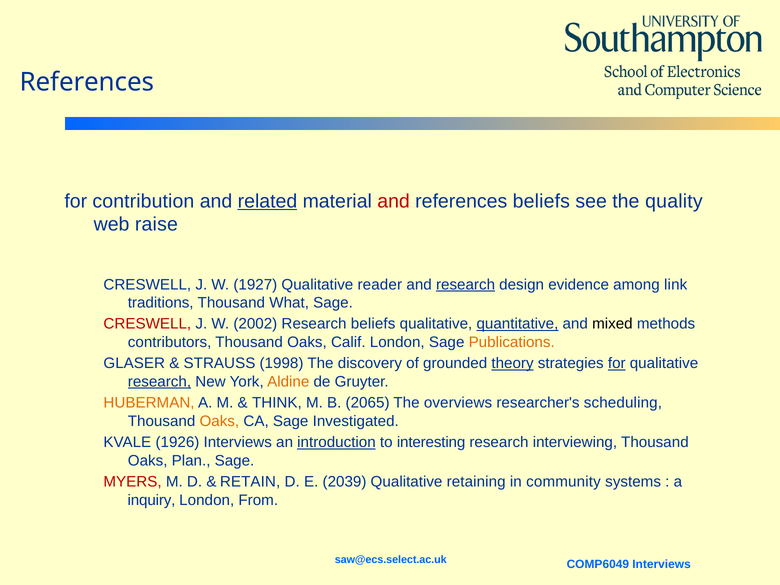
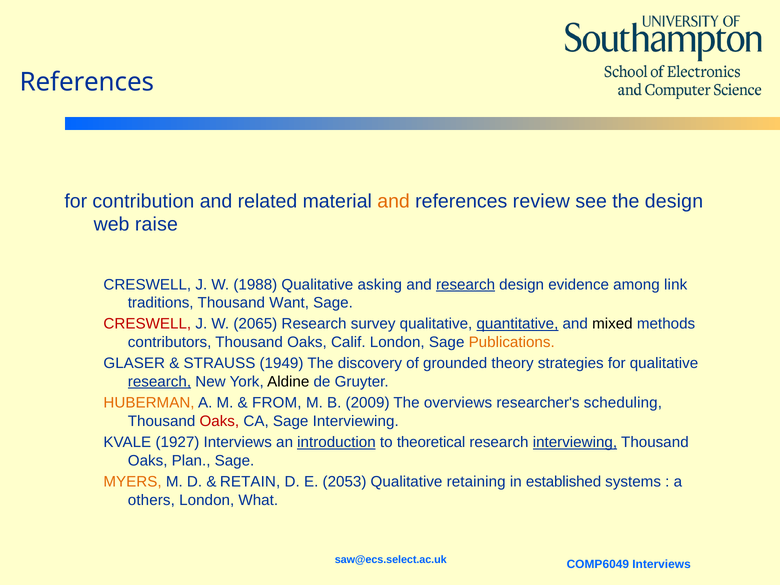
related underline: present -> none (267, 201)
and colour: red -> orange (394, 201)
references beliefs: beliefs -> review (541, 201)
the quality: quality -> design (674, 201)
1927: 1927 -> 1988 (255, 285)
reader: reader -> asking (380, 285)
What: What -> Want (289, 303)
2002: 2002 -> 2065 (255, 324)
Research beliefs: beliefs -> survey (373, 324)
1998: 1998 -> 1949 (282, 363)
theory underline: present -> none (513, 363)
for underline: present -> none (617, 363)
Aldine colour: orange -> black (288, 382)
THINK: THINK -> FROM (277, 403)
2065: 2065 -> 2009 (368, 403)
Oaks colour: orange -> red (219, 421)
Sage Investigated: Investigated -> Interviewing (356, 421)
1926: 1926 -> 1927 (177, 442)
interesting: interesting -> theoretical (431, 442)
interviewing underline: none -> present (575, 442)
MYERS colour: red -> orange (133, 482)
2039: 2039 -> 2053 (345, 482)
community: community -> established (564, 482)
inquiry: inquiry -> others (151, 500)
From: From -> What (258, 500)
